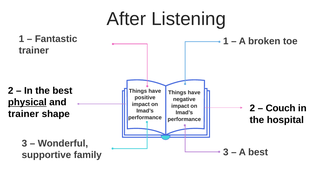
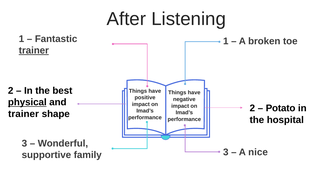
trainer underline: none -> present (34, 50)
Couch: Couch -> Potato (281, 108)
A best: best -> nice (258, 152)
